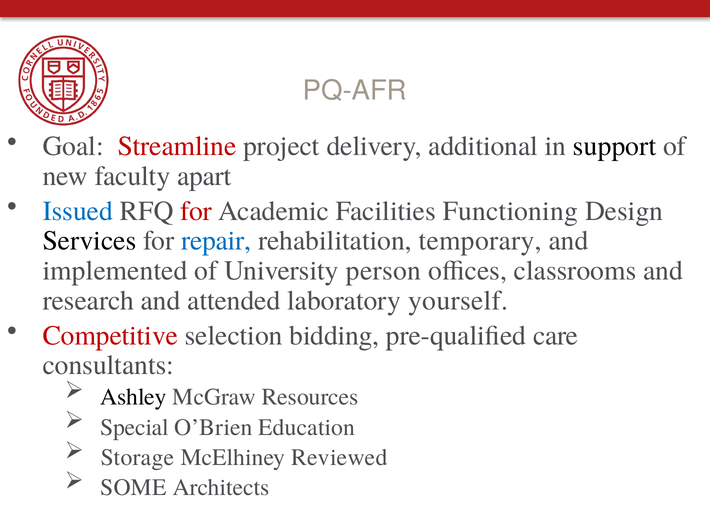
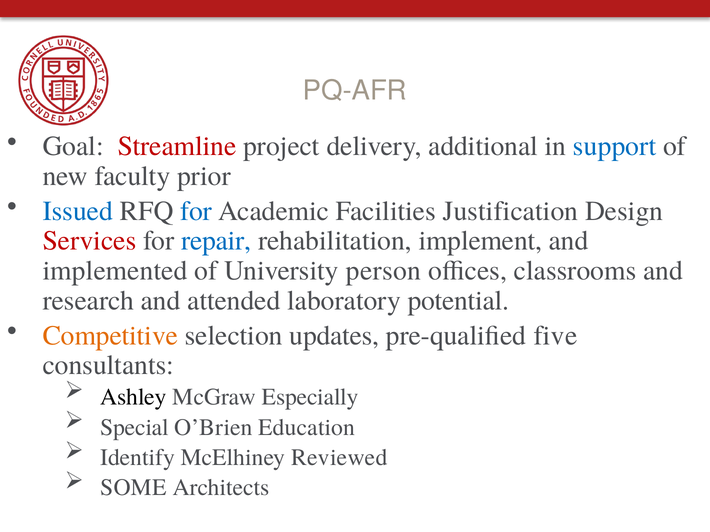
support colour: black -> blue (615, 146)
apart: apart -> prior (204, 176)
for colour: red -> blue (196, 211)
Functioning: Functioning -> Justification (510, 211)
Services colour: black -> red (89, 241)
temporary: temporary -> implement (480, 241)
yourself: yourself -> potential (458, 301)
Competitive colour: red -> orange (110, 336)
bidding: bidding -> updates (334, 336)
care: care -> five (555, 336)
Resources: Resources -> Especially (310, 397)
Storage: Storage -> Identify (138, 458)
